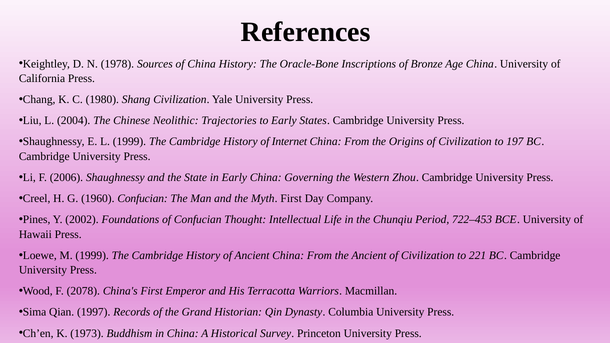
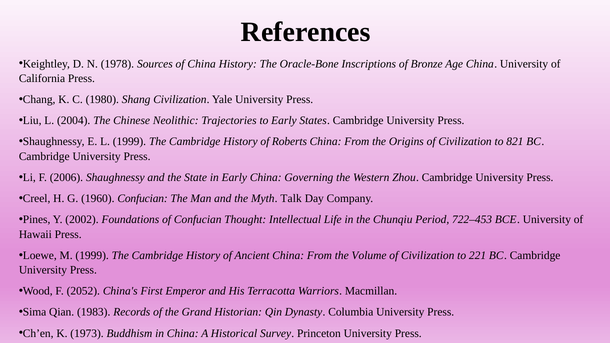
Internet: Internet -> Roberts (289, 142)
197: 197 -> 821 (515, 142)
Myth First: First -> Talk (291, 199)
the Ancient: Ancient -> Volume (369, 255)
2078: 2078 -> 2052 (83, 291)
1997: 1997 -> 1983 (94, 312)
